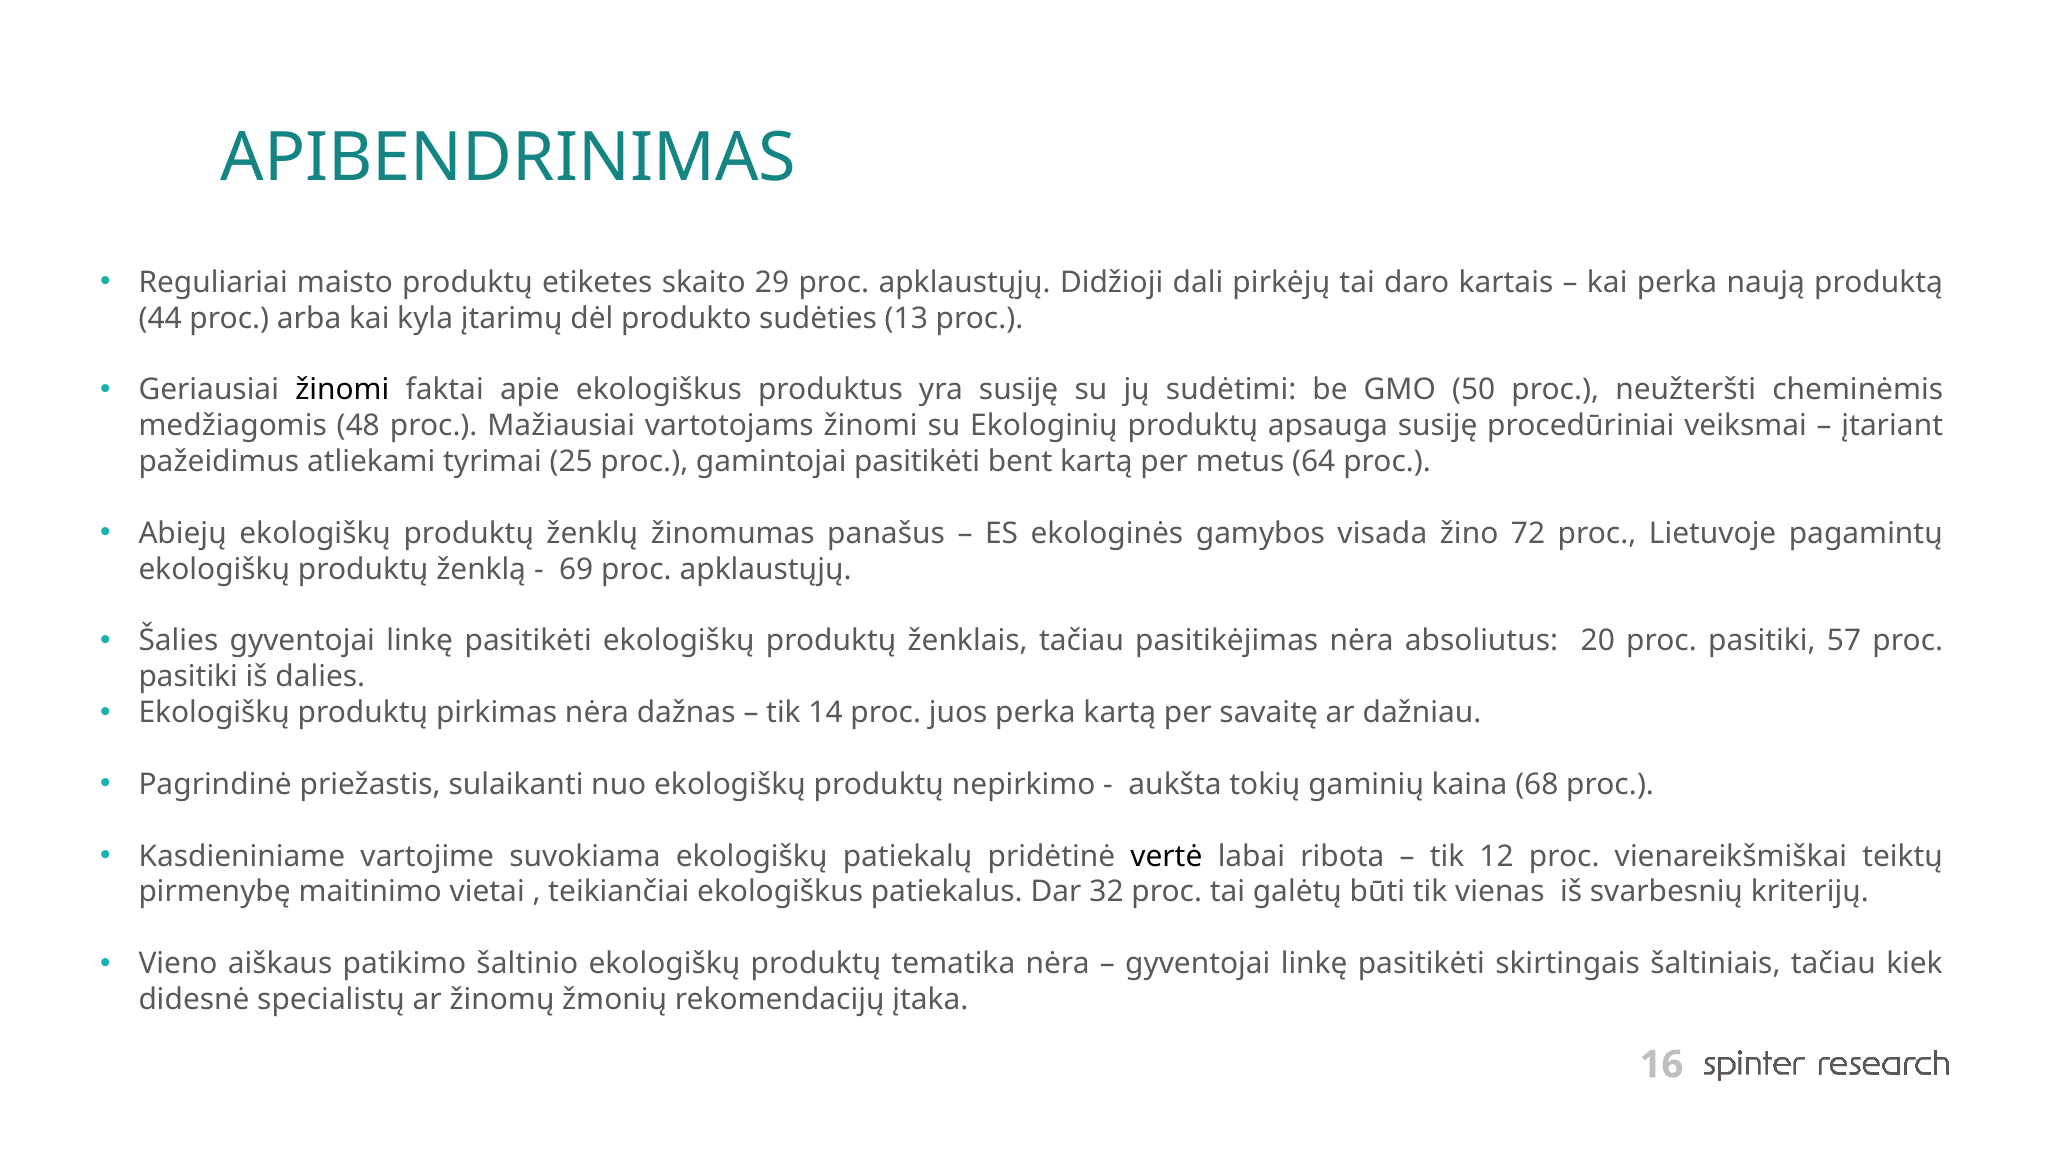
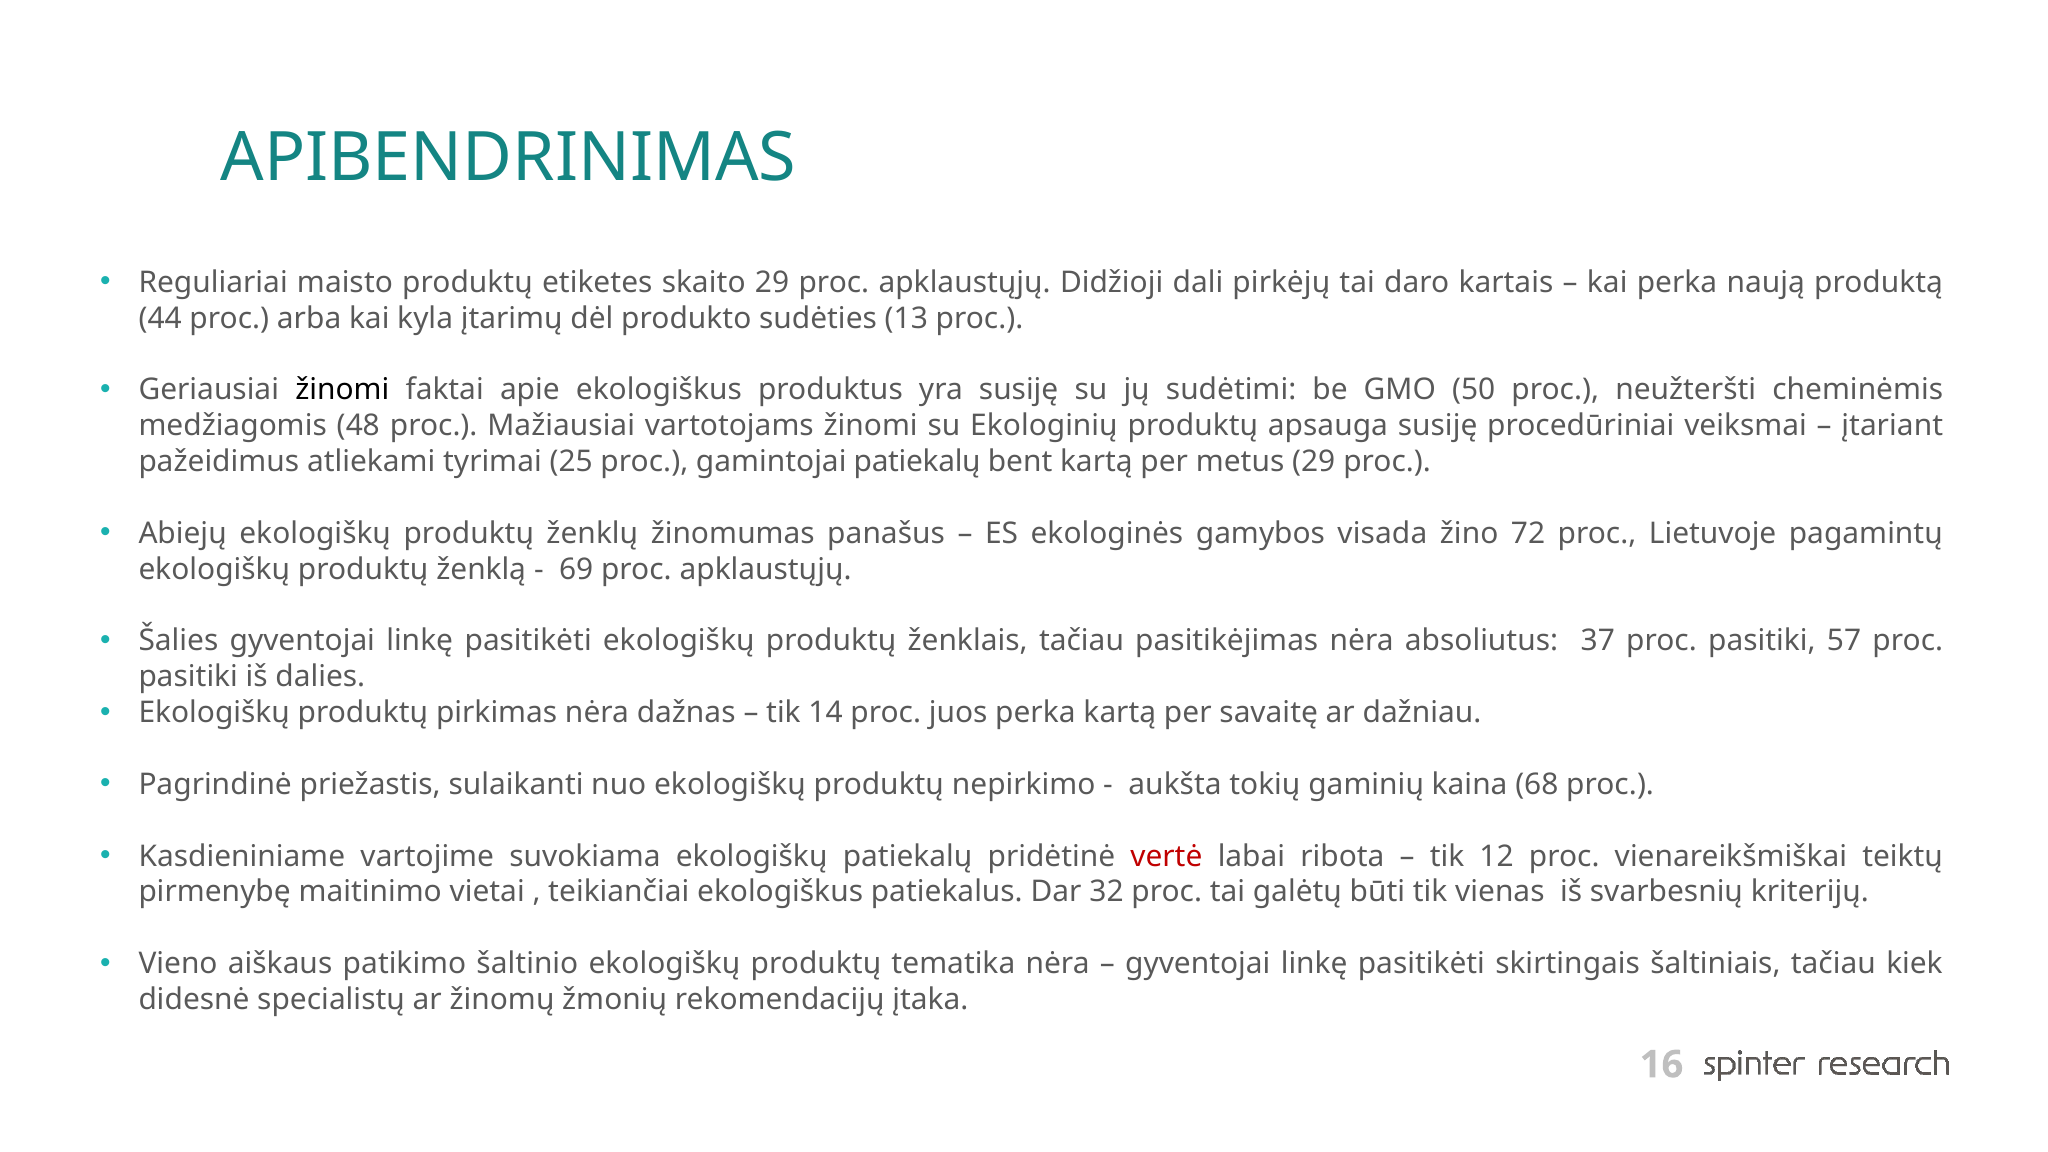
gamintojai pasitikėti: pasitikėti -> patiekalų (917, 462)
metus 64: 64 -> 29 (1314, 462)
20: 20 -> 37 (1598, 641)
vertė colour: black -> red (1166, 856)
